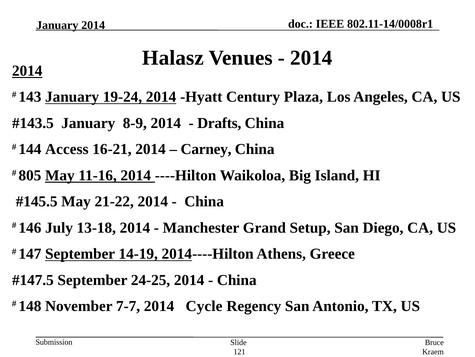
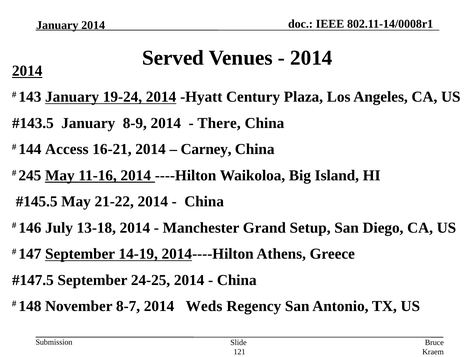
Halasz: Halasz -> Served (173, 58)
Drafts: Drafts -> There (219, 123)
805: 805 -> 245 (30, 175)
7-7: 7-7 -> 8-7 (128, 306)
Cycle: Cycle -> Weds (204, 306)
